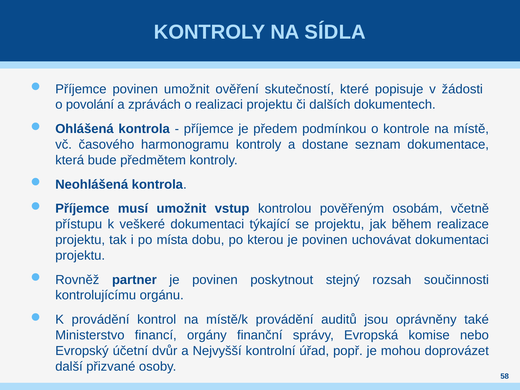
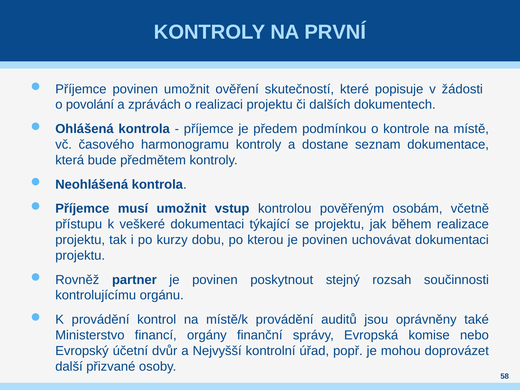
SÍDLA: SÍDLA -> PRVNÍ (335, 32)
místa: místa -> kurzy (172, 240)
